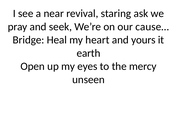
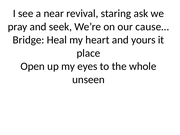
earth: earth -> place (88, 53)
mercy: mercy -> whole (143, 66)
